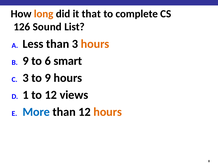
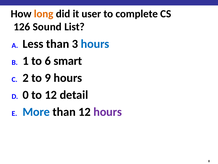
that: that -> user (91, 14)
hours colour: orange -> blue (95, 44)
9: 9 -> 1 (26, 61)
3: 3 -> 2 (26, 78)
1: 1 -> 0 (26, 95)
views: views -> detail (74, 95)
hours colour: orange -> purple (108, 112)
